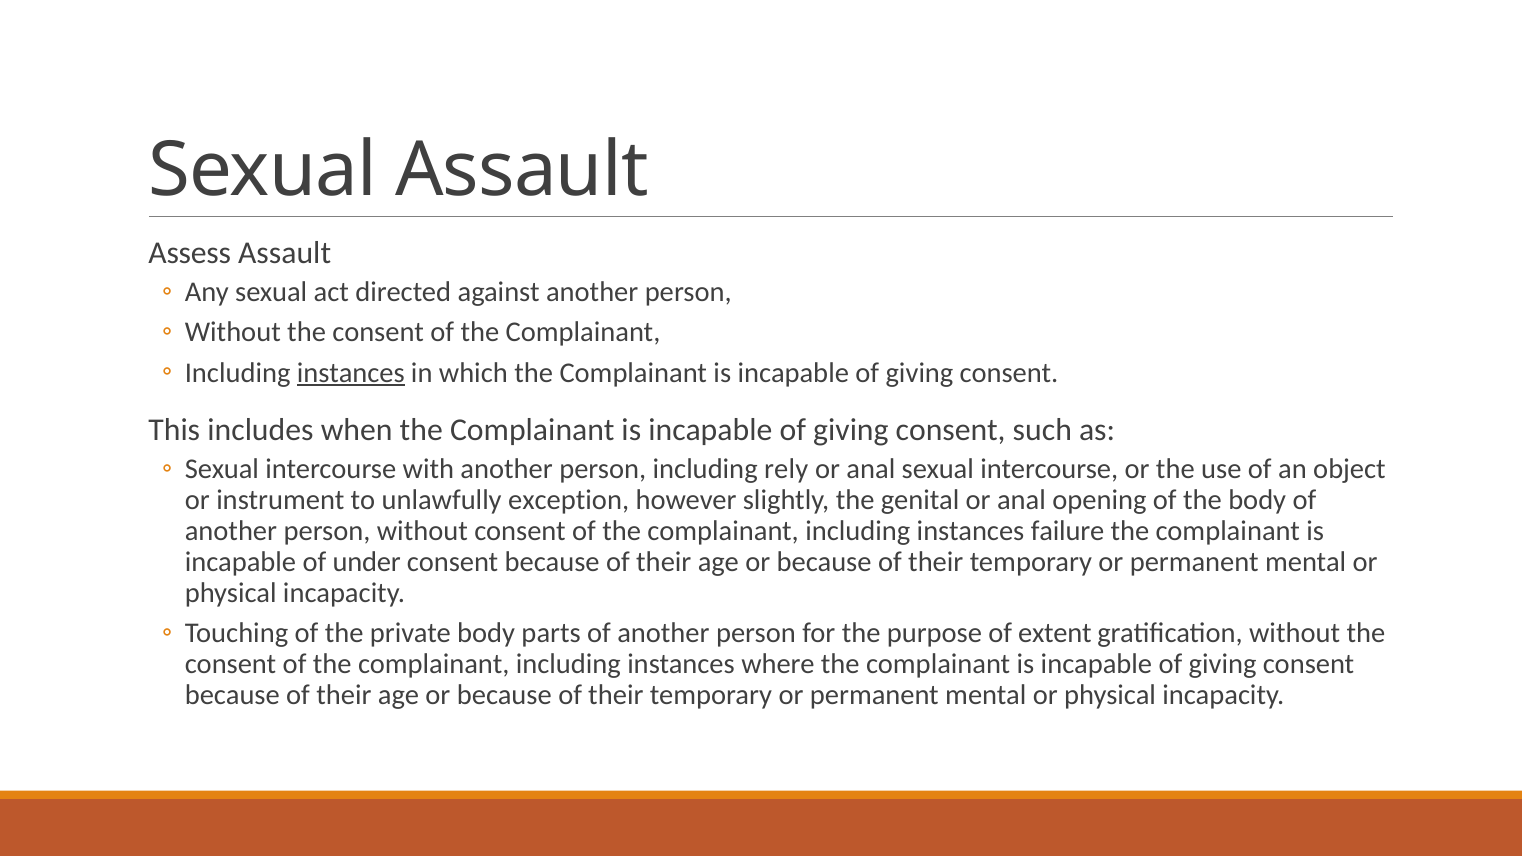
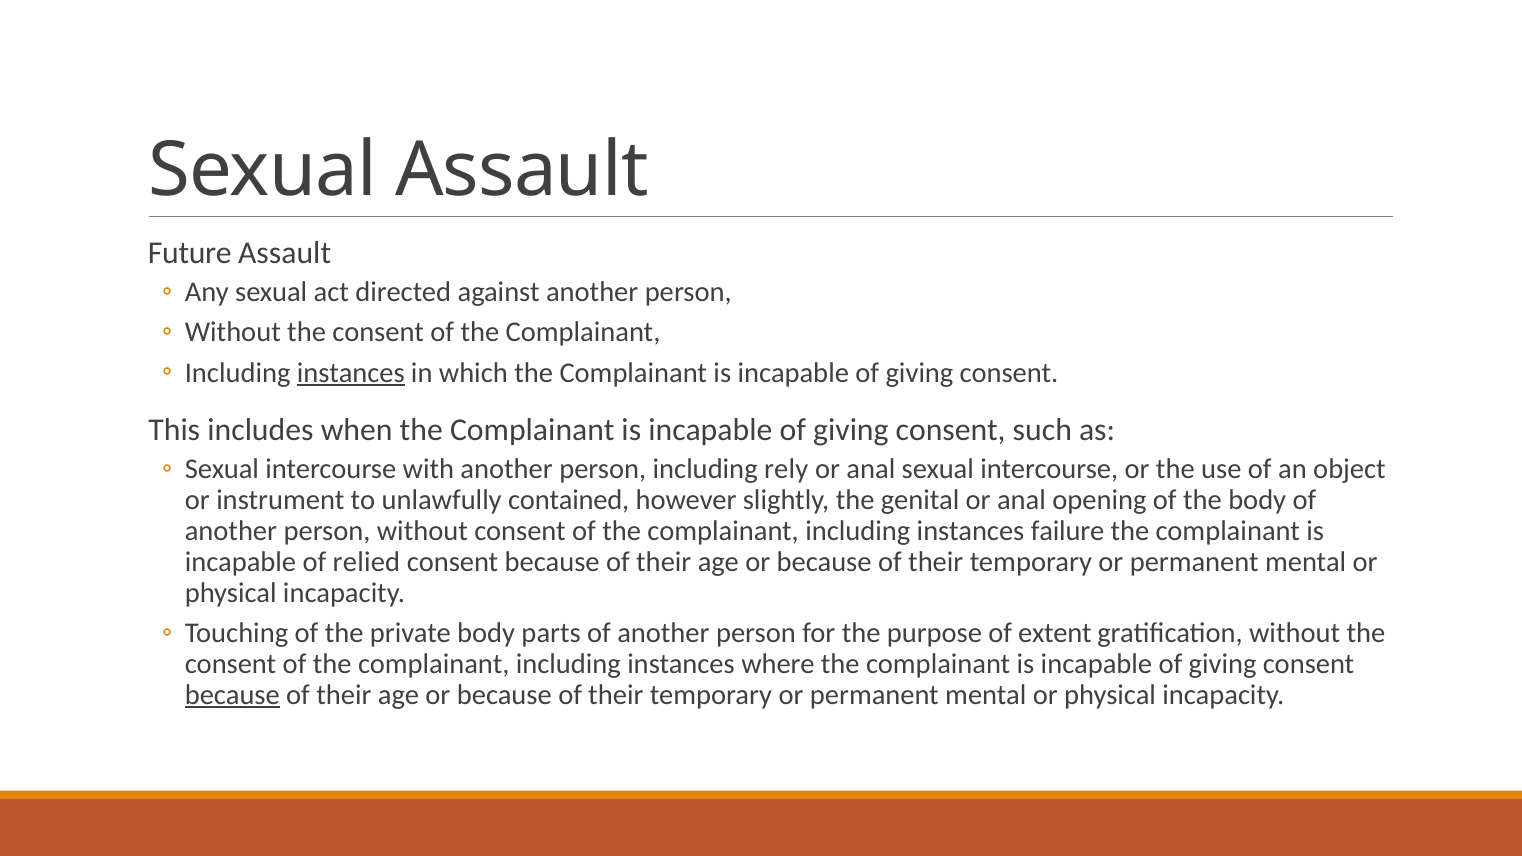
Assess: Assess -> Future (190, 253)
exception: exception -> contained (569, 500)
under: under -> relied (366, 562)
because underline: none -> present (232, 695)
